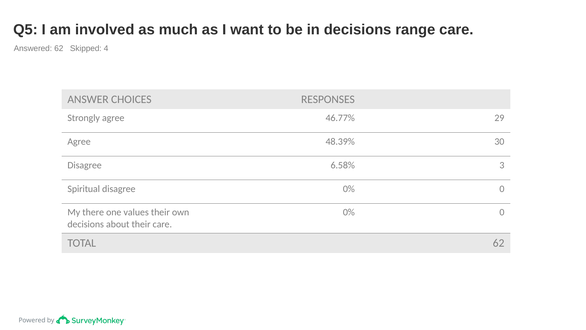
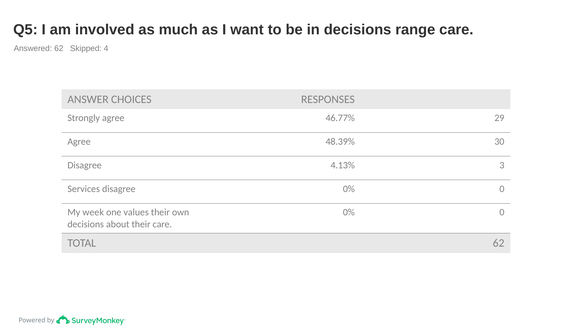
6.58%: 6.58% -> 4.13% (343, 165)
Spiritual: Spiritual -> Services (84, 189)
there: there -> week (93, 212)
